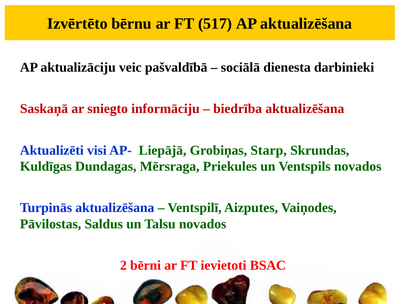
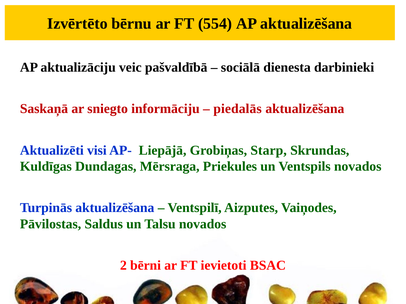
517: 517 -> 554 (215, 24)
biedrība: biedrība -> piedalās (238, 109)
